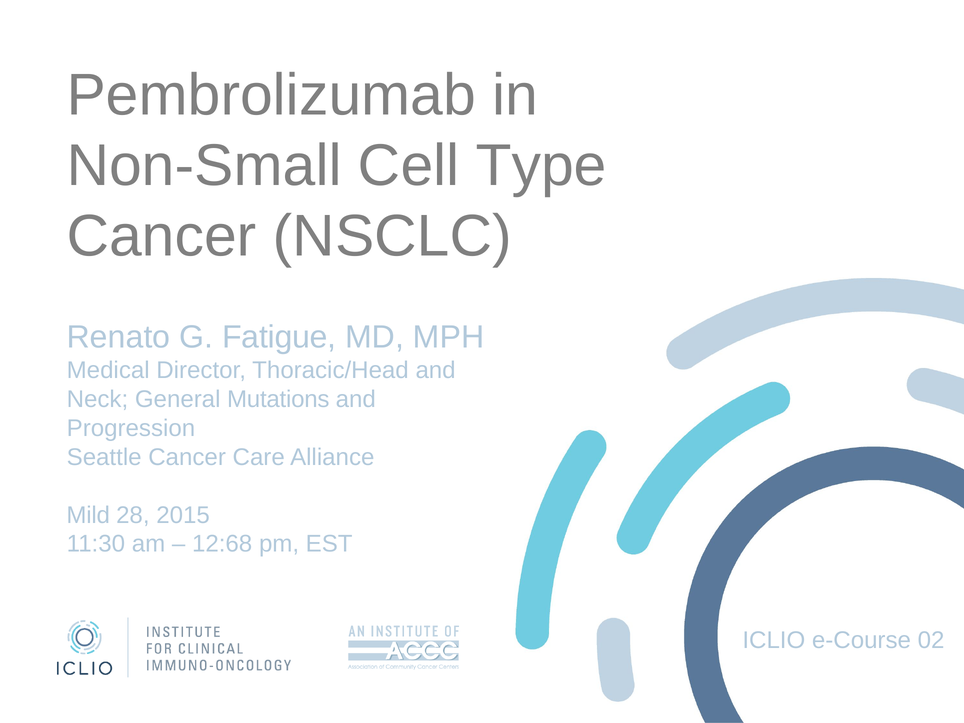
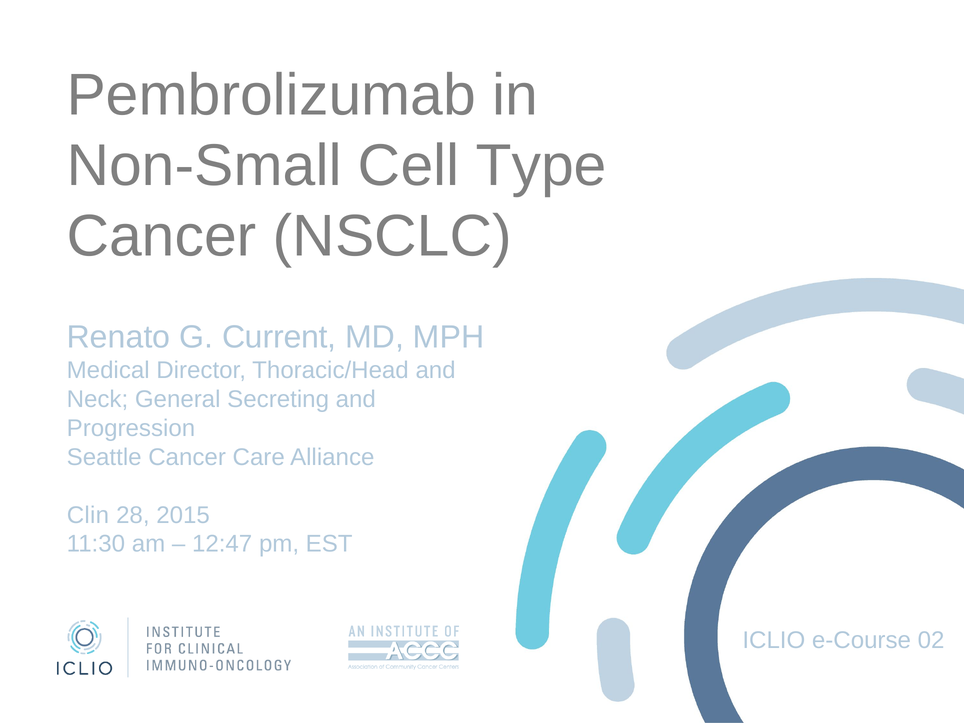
Fatigue: Fatigue -> Current (279, 337)
Mutations: Mutations -> Secreting (278, 399)
Mild: Mild -> Clin (88, 515)
12:68: 12:68 -> 12:47 (222, 544)
